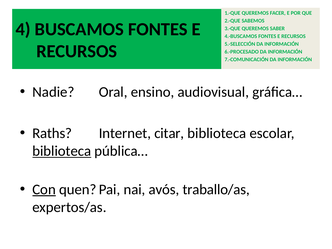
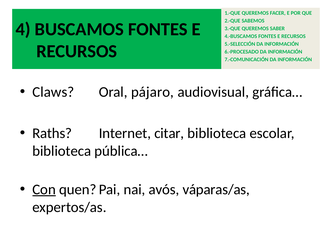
Nadie: Nadie -> Claws (53, 92)
ensino: ensino -> pájaro (152, 92)
biblioteca underline: present -> none (62, 151)
traballo/as: traballo/as -> váparas/as (216, 189)
